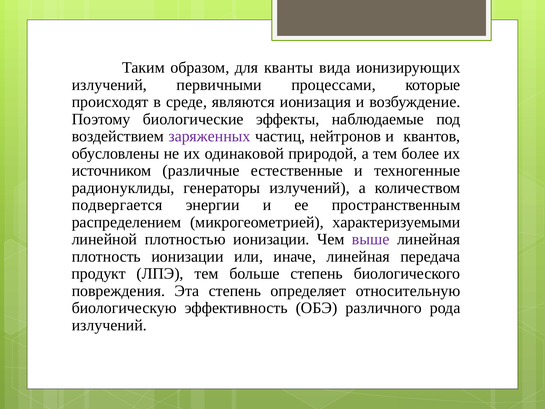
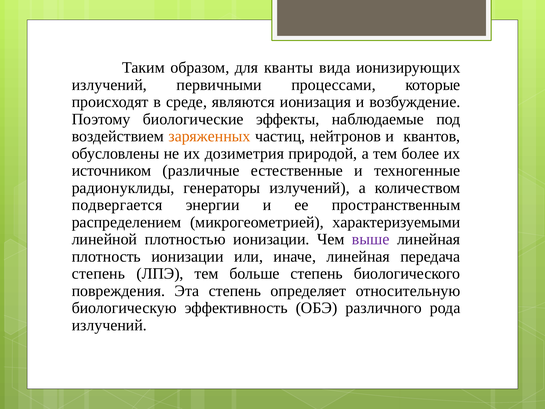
заряженных colour: purple -> orange (209, 136)
одинаковой: одинаковой -> дозиметрия (244, 153)
продукт: продукт -> степень (99, 274)
